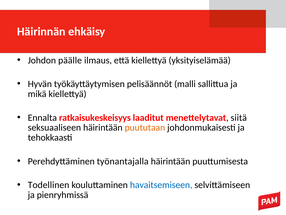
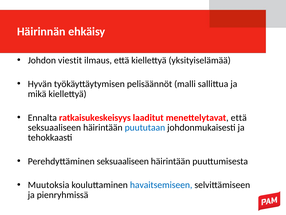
päälle: päälle -> viestit (70, 60)
menettelytavat siitä: siitä -> että (239, 117)
puututaan colour: orange -> blue (145, 127)
Perehdyttäminen työnantajalla: työnantajalla -> seksuaaliseen (123, 161)
Todellinen: Todellinen -> Muutoksia (49, 185)
